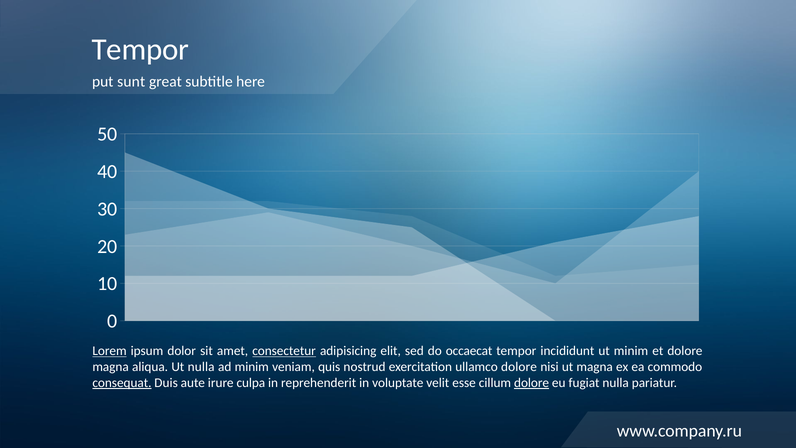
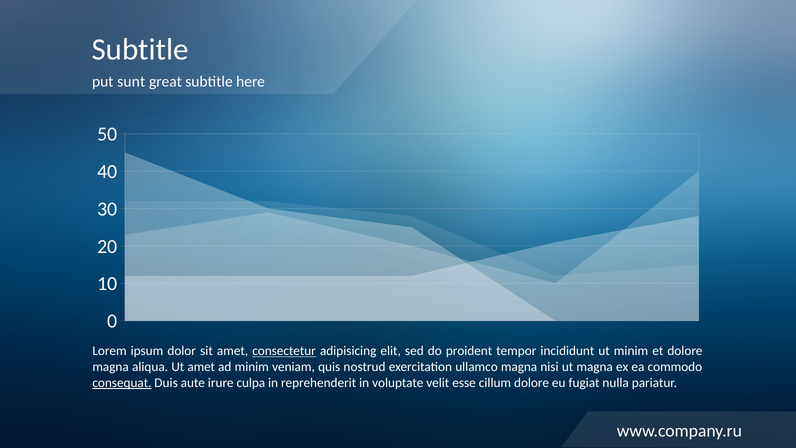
Tempor: Tempor -> Subtitle (140, 50)
Lorem underline: present -> none (109, 351)
occaecat: occaecat -> proident (469, 351)
Ut nulla: nulla -> amet (201, 367)
ullamco dolore: dolore -> magna (519, 367)
dolore underline: present -> none (532, 383)
